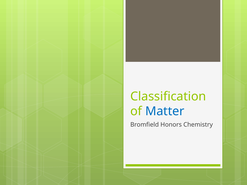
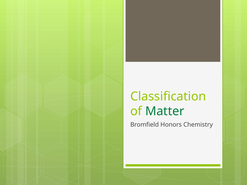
Matter colour: blue -> green (165, 111)
